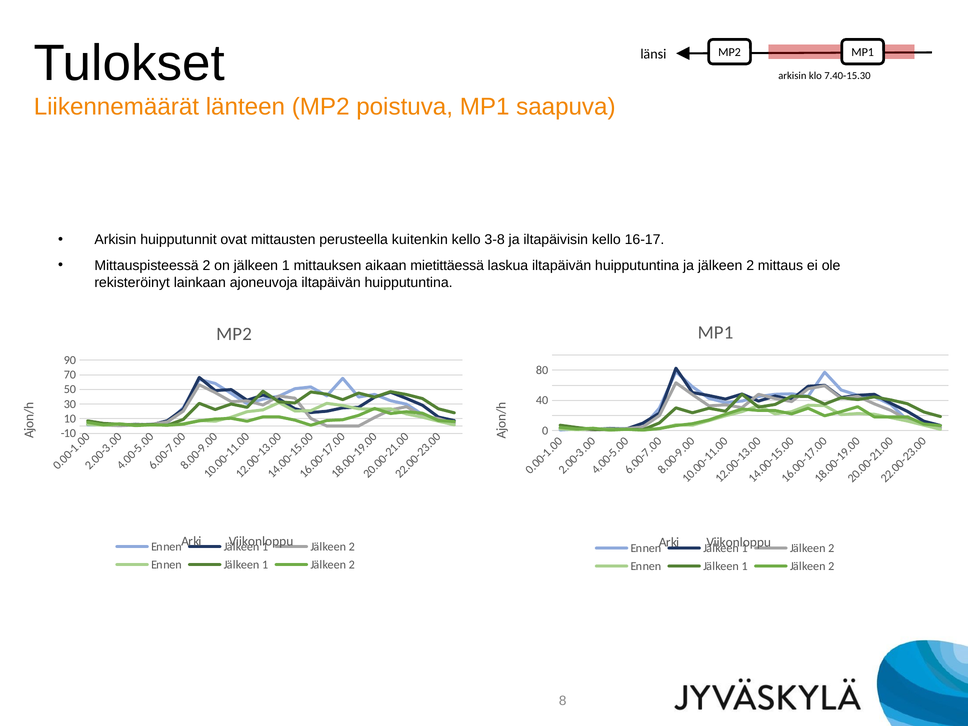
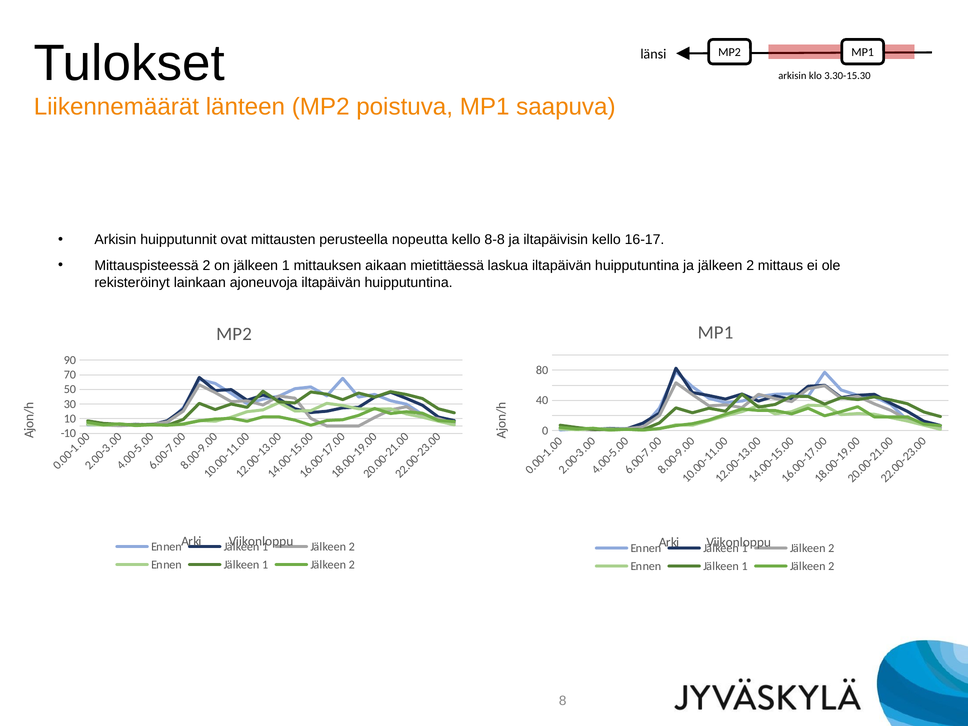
7.40-15.30: 7.40-15.30 -> 3.30-15.30 (847, 76)
kuitenkin: kuitenkin -> nopeutta (420, 240)
3-8: 3-8 -> 8-8 (495, 240)
